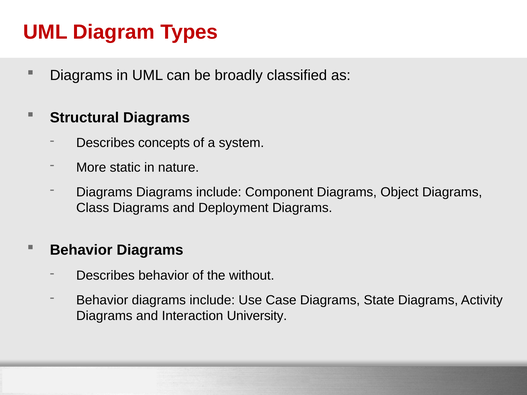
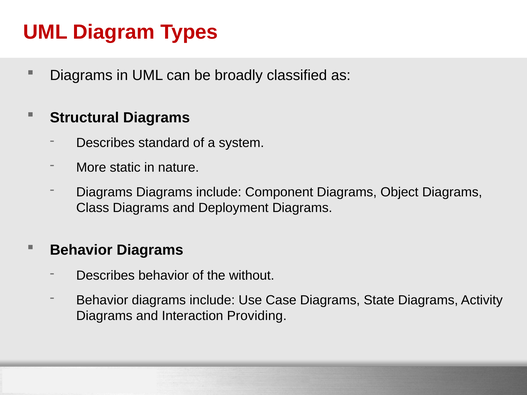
concepts: concepts -> standard (164, 143)
University: University -> Providing (257, 316)
